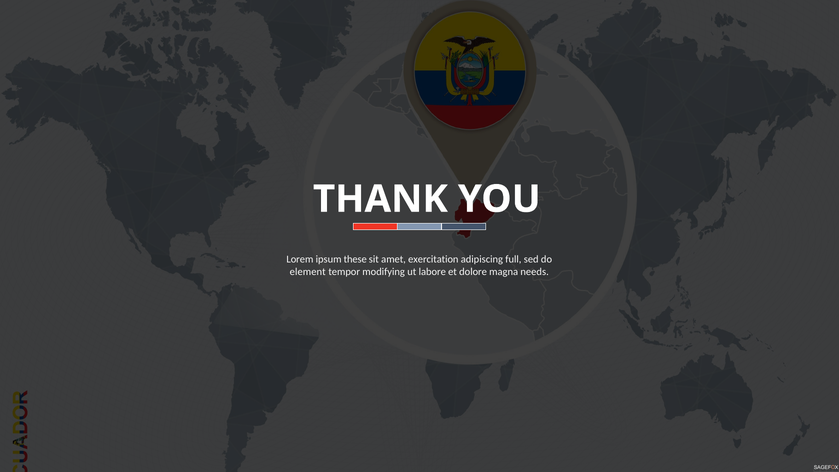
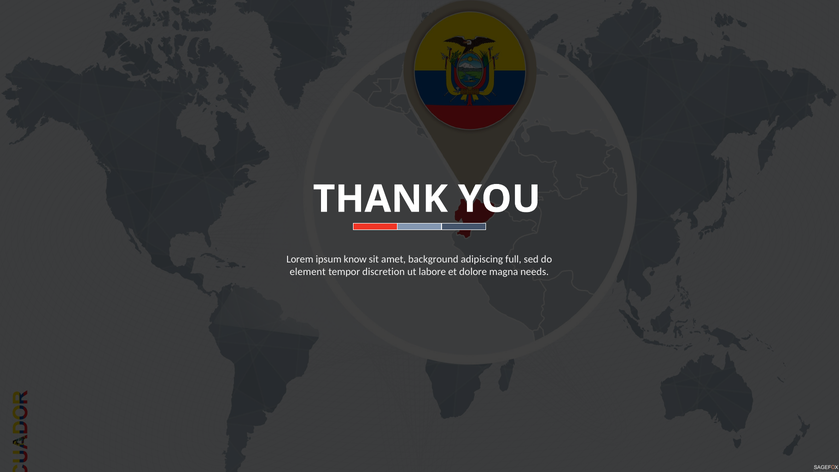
these: these -> know (355, 259)
exercitation: exercitation -> background (433, 259)
modifying: modifying -> discretion (384, 272)
